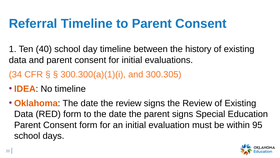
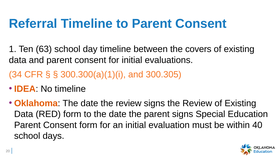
40: 40 -> 63 (44, 49)
history: history -> covers (198, 49)
95: 95 -> 40 (257, 125)
